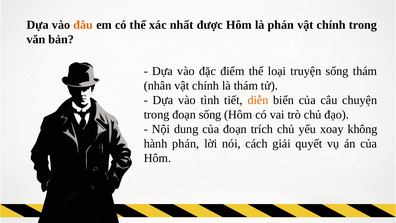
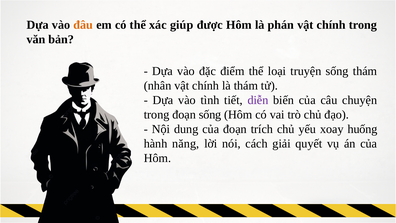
nhất: nhất -> giúp (182, 25)
diễn colour: orange -> purple (258, 100)
không: không -> huống (362, 129)
phán: phán -> năng (186, 144)
